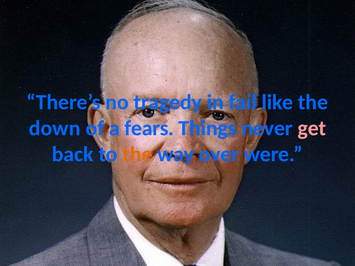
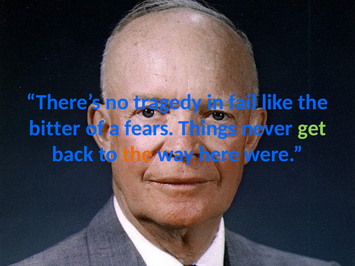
down: down -> bitter (55, 128)
get colour: pink -> light green (312, 128)
over: over -> here (219, 154)
